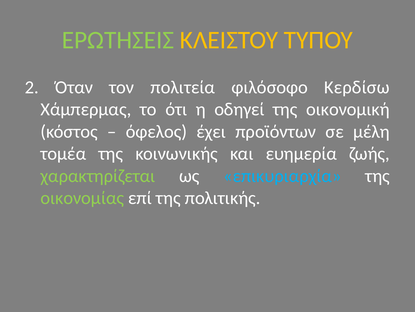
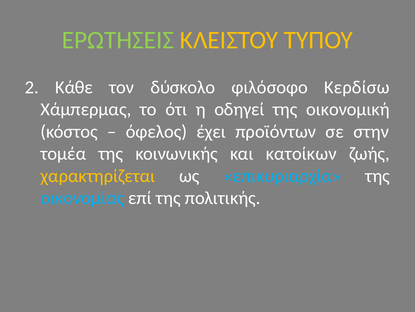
Όταν: Όταν -> Κάθε (74, 87)
πολιτεία: πολιτεία -> δύσκολο (183, 87)
μέλη: μέλη -> στην (371, 131)
ευημερία: ευημερία -> κατοίκων (301, 153)
χαρακτηρίζεται colour: light green -> yellow (98, 176)
οικονομίας colour: light green -> light blue (82, 198)
